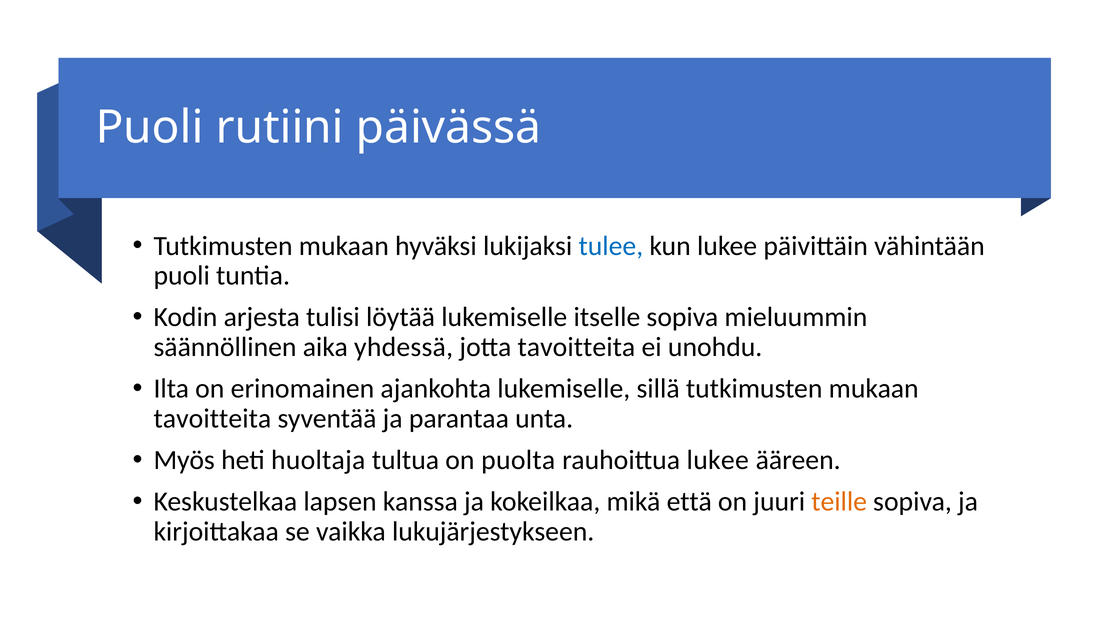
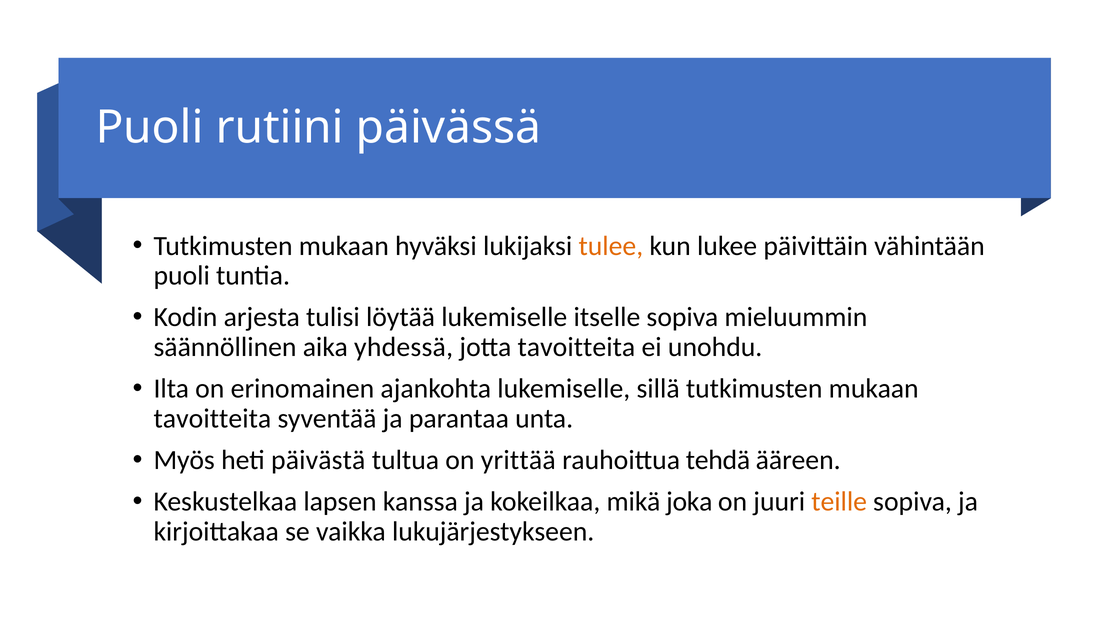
tulee colour: blue -> orange (611, 246)
huoltaja: huoltaja -> päivästä (318, 460)
puolta: puolta -> yrittää (518, 460)
rauhoittua lukee: lukee -> tehdä (718, 460)
että: että -> joka (689, 502)
